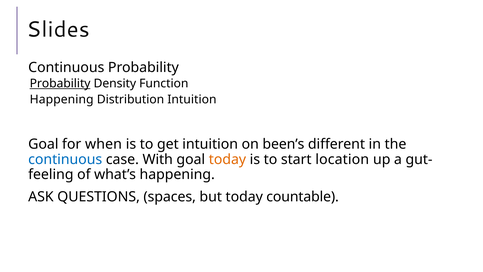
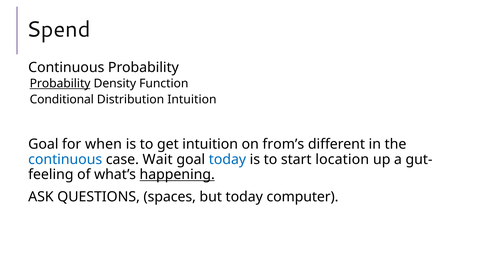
Slides: Slides -> Spend (58, 30)
Happening: Happening -> Conditional (62, 100)
been’s: been’s -> from’s (283, 144)
With: With -> Wait (158, 159)
today colour: orange -> blue (227, 159)
happening underline: none -> present (177, 174)
countable: countable -> computer (303, 197)
